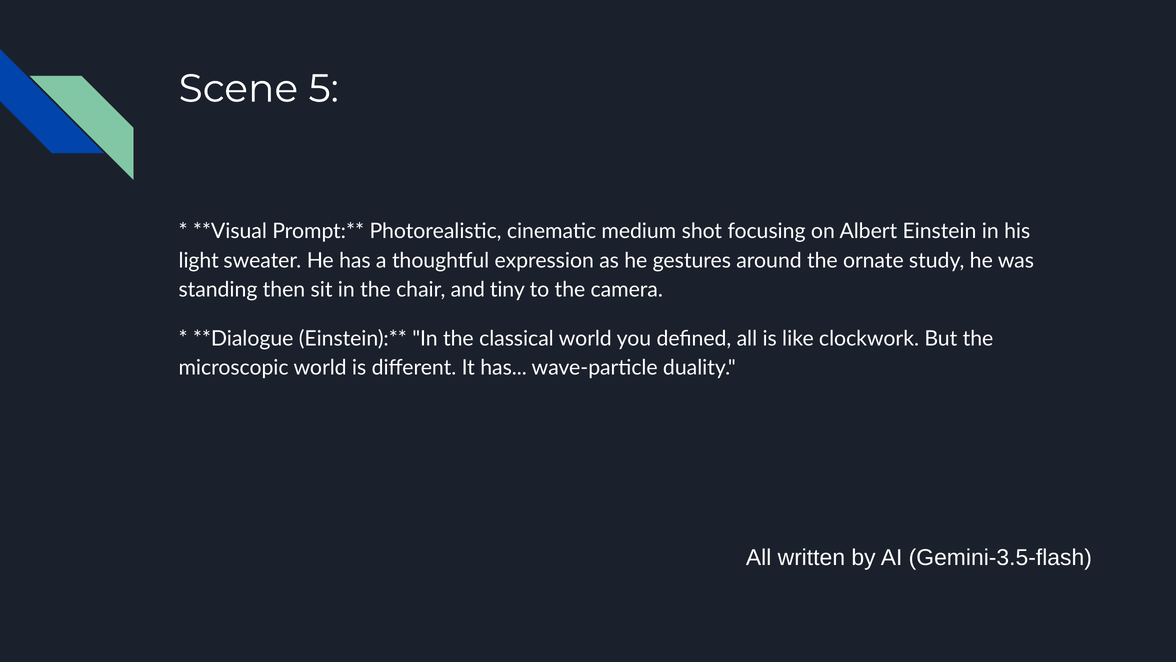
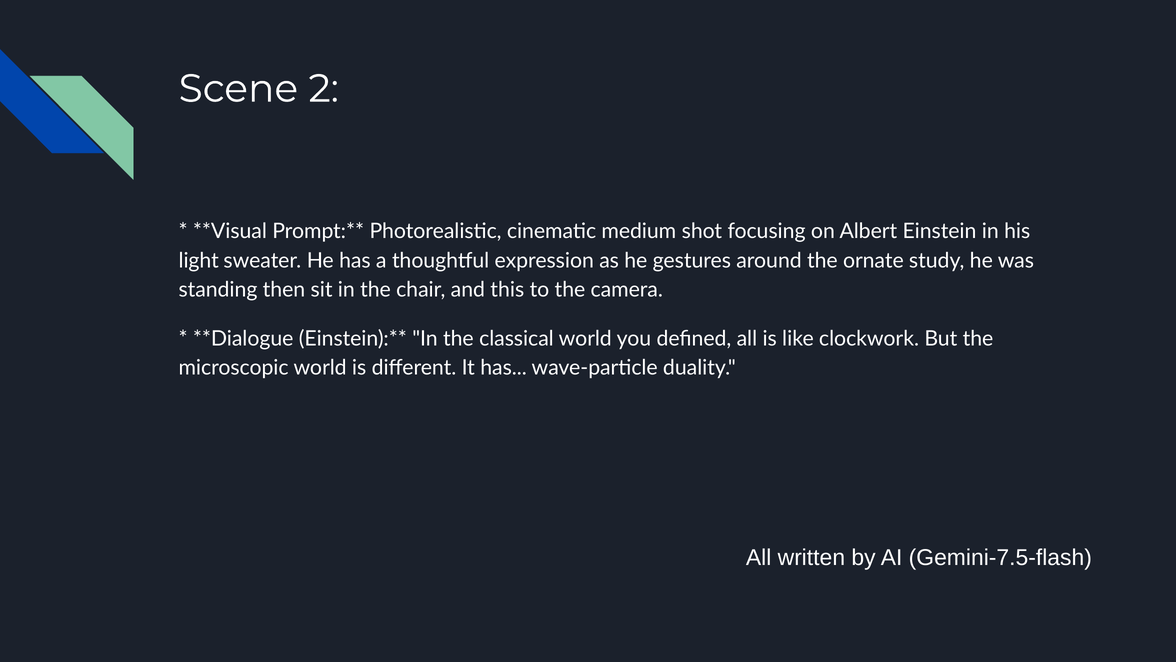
5: 5 -> 2 (324, 89)
tiny: tiny -> this (507, 290)
Gemini-3.5-flash: Gemini-3.5-flash -> Gemini-7.5-flash (1000, 558)
